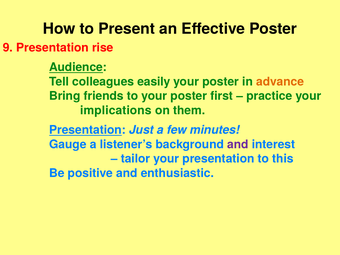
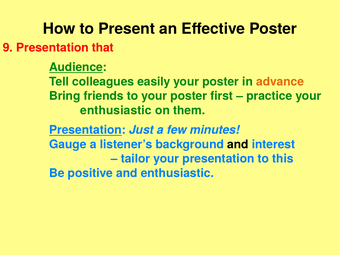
rise: rise -> that (103, 48)
implications: implications -> enthusiastic (116, 110)
and colour: purple -> black (238, 144)
